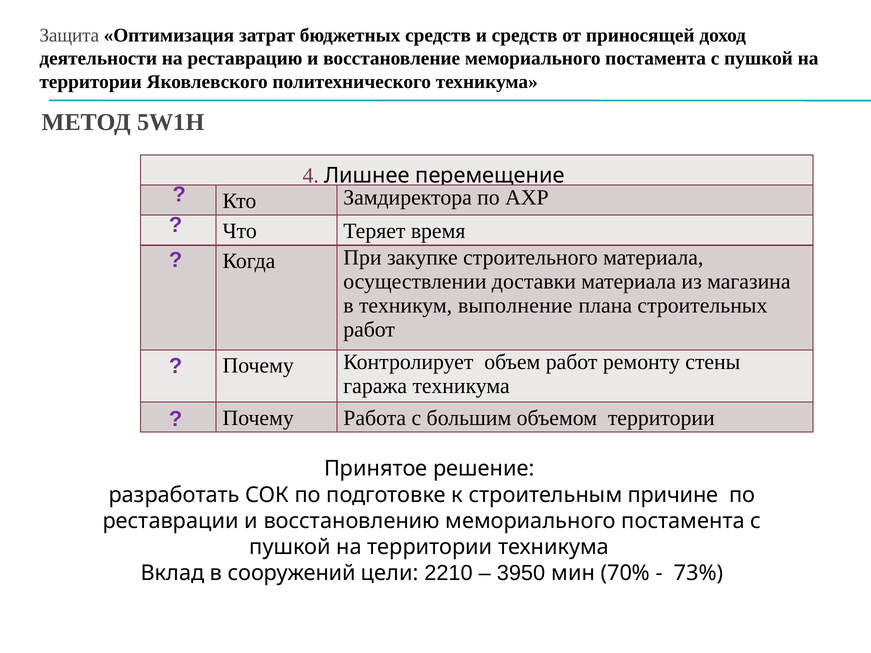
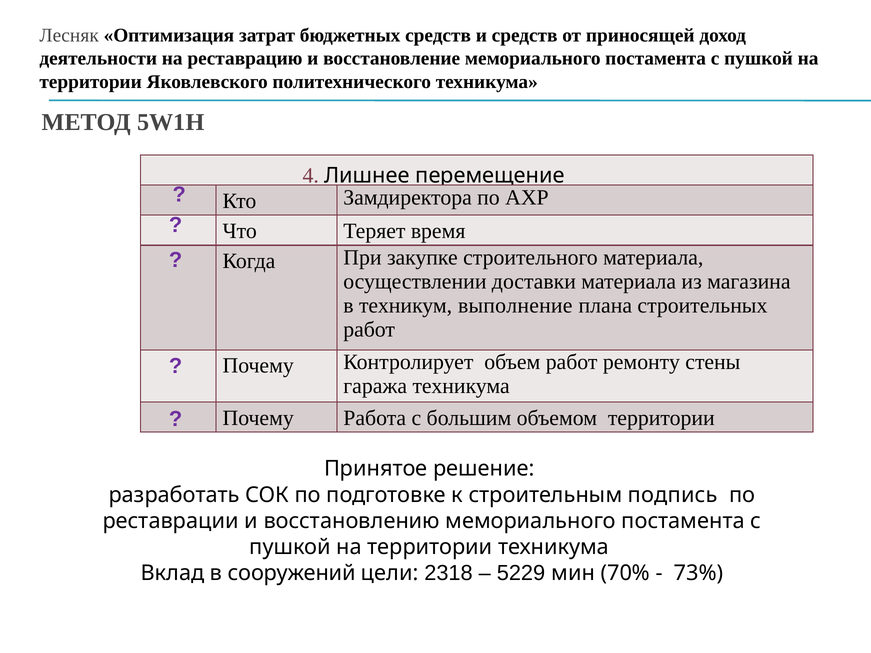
Защита: Защита -> Лесняк (69, 35)
причине: причине -> подпись (673, 495)
2210: 2210 -> 2318 (448, 573)
3950: 3950 -> 5229 (521, 573)
